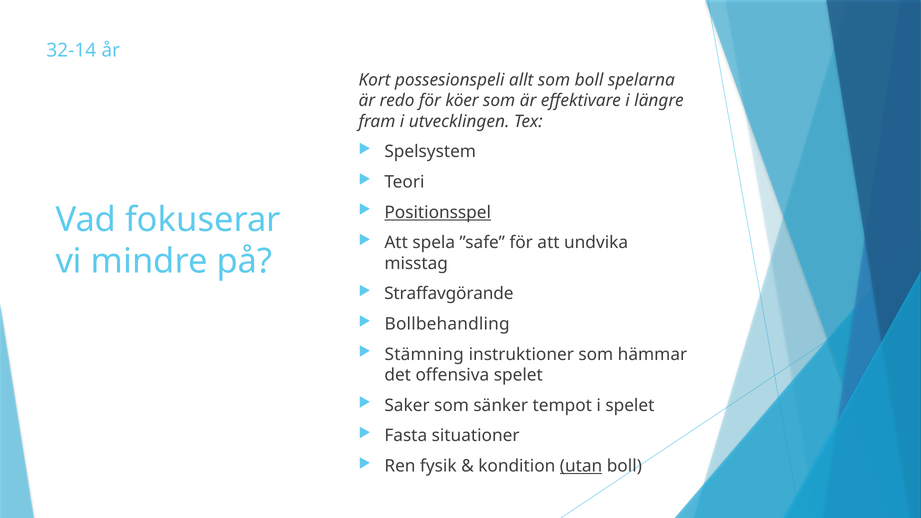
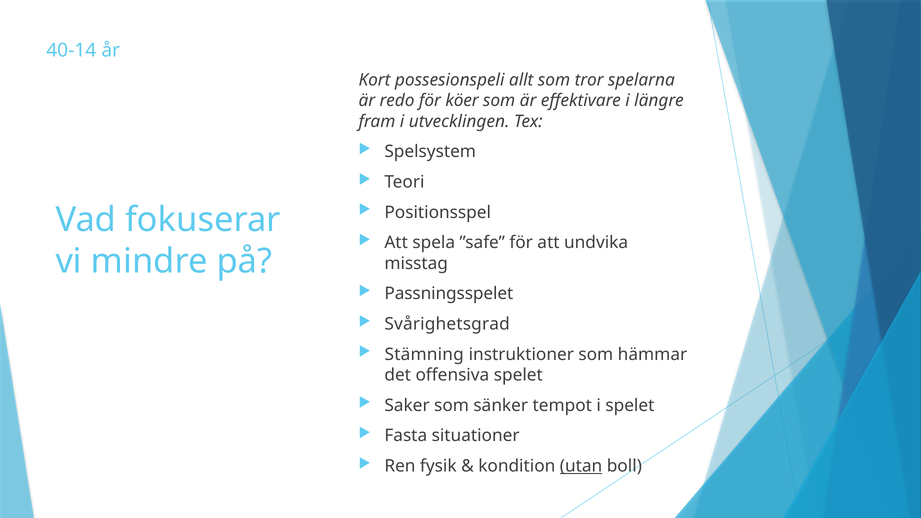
32-14: 32-14 -> 40-14 (71, 50)
som boll: boll -> tror (589, 80)
Positionsspel underline: present -> none (438, 212)
Straffavgörande: Straffavgörande -> Passningsspelet (449, 294)
Bollbehandling: Bollbehandling -> Svårighetsgrad (447, 324)
